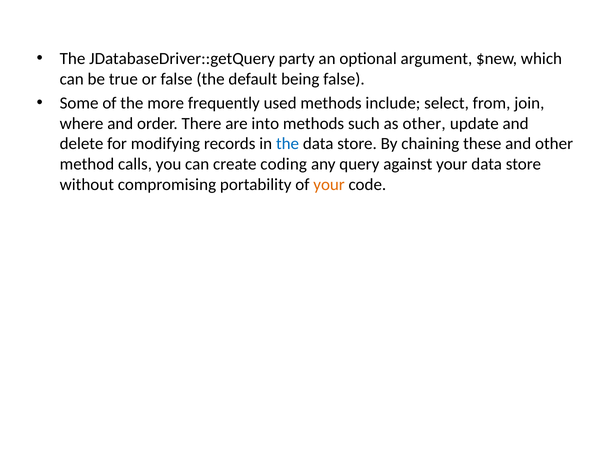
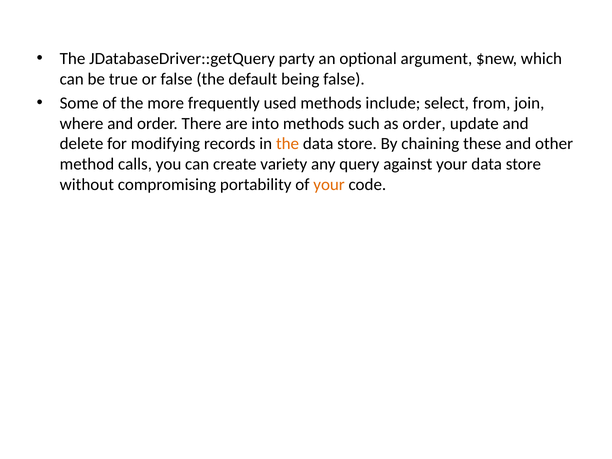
as other: other -> order (424, 123)
the colour: blue -> orange (288, 144)
coding: coding -> variety (284, 164)
